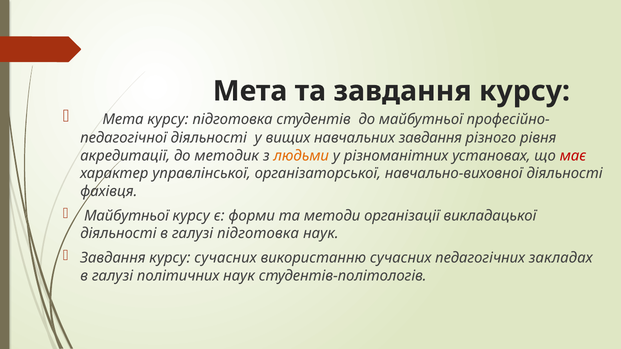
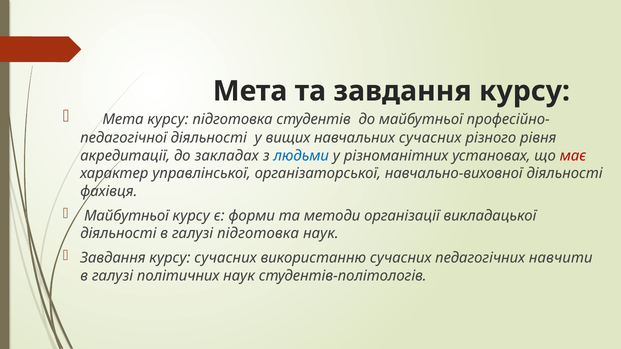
навчальних завдання: завдання -> сучасних (430, 138)
методик: методик -> закладах (227, 156)
людьми colour: orange -> blue (301, 156)
закладах: закладах -> навчити (561, 258)
